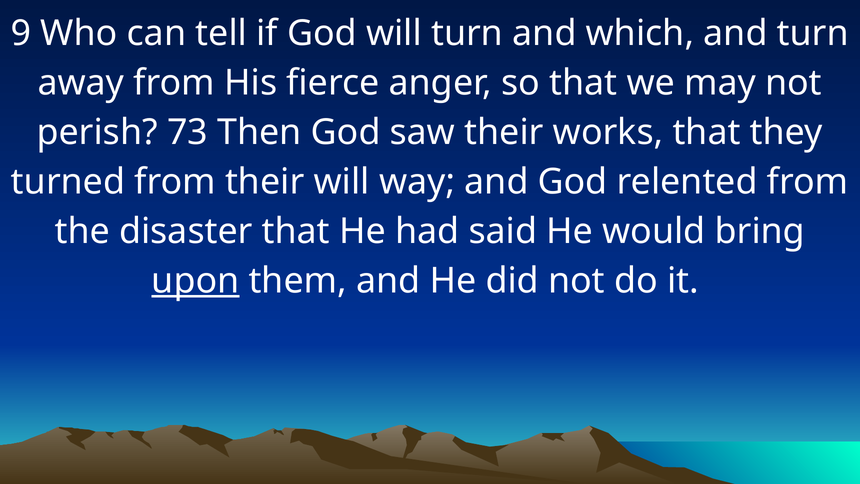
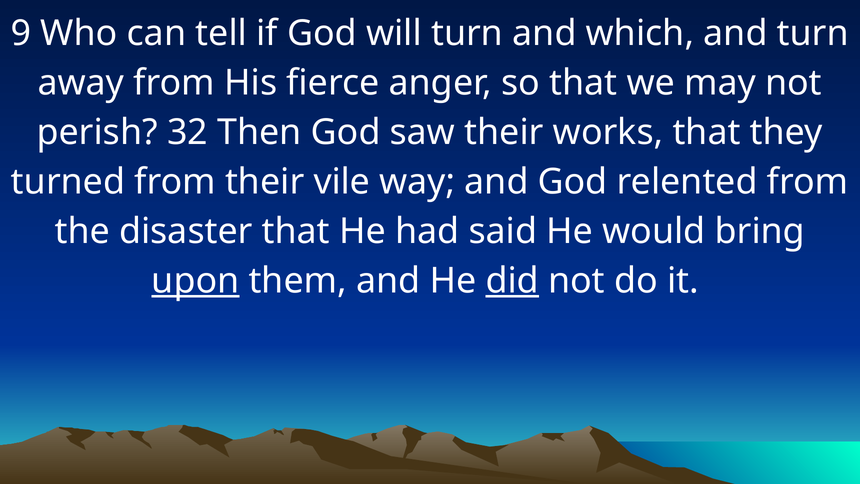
73: 73 -> 32 (187, 132)
their will: will -> vile (342, 182)
did underline: none -> present (512, 281)
